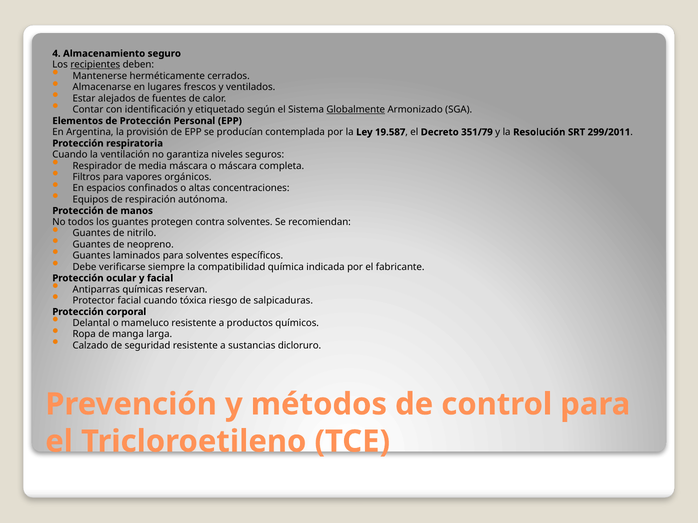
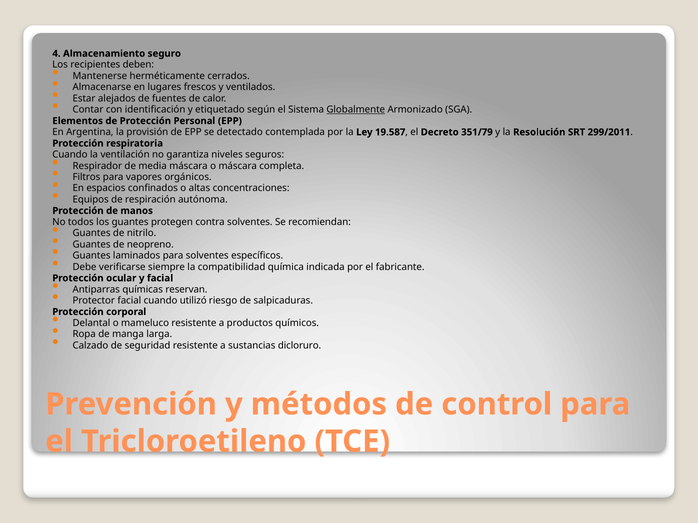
recipientes underline: present -> none (95, 65)
producían: producían -> detectado (240, 132)
tóxica: tóxica -> utilizó (193, 301)
